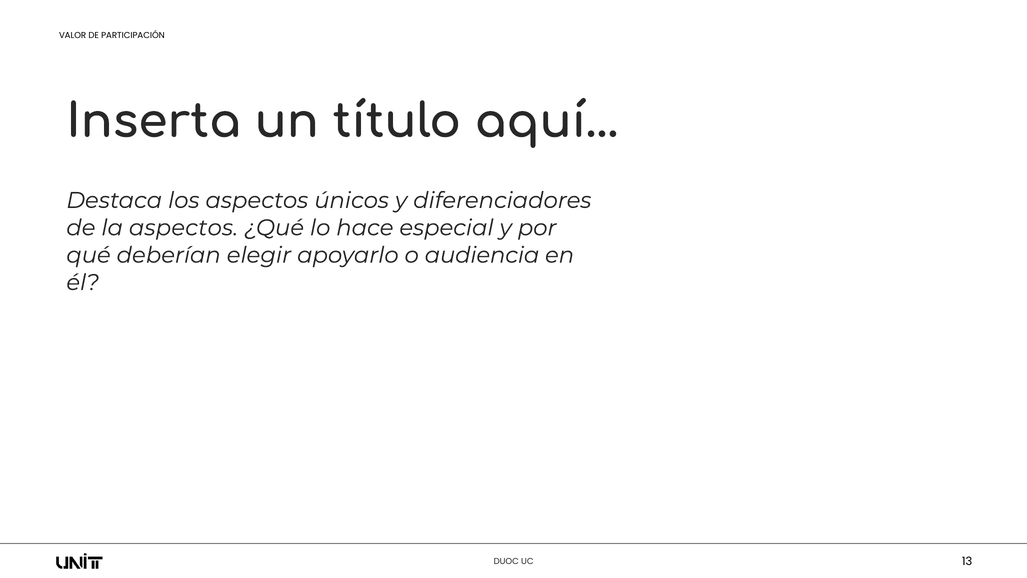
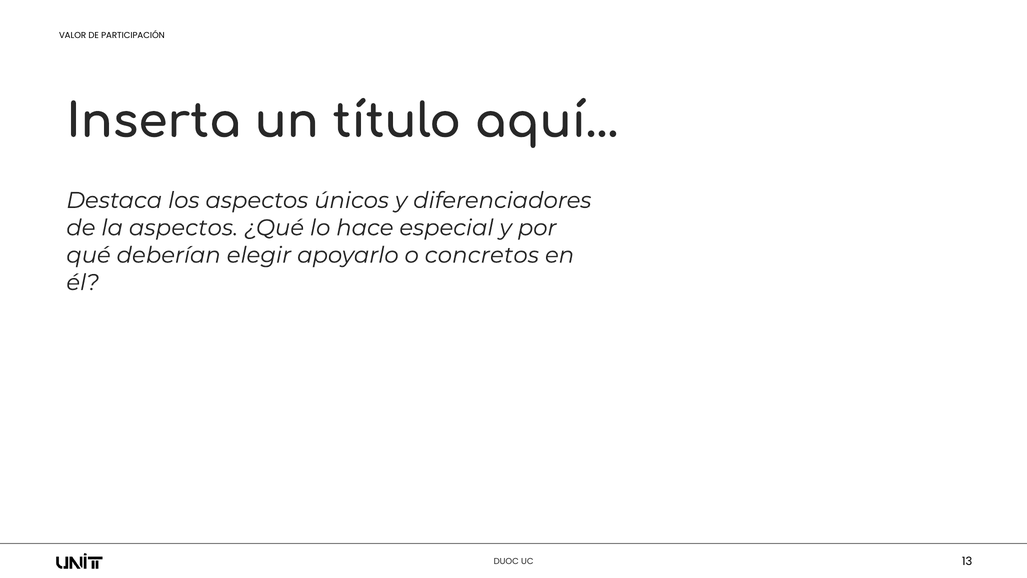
audiencia: audiencia -> concretos (482, 255)
